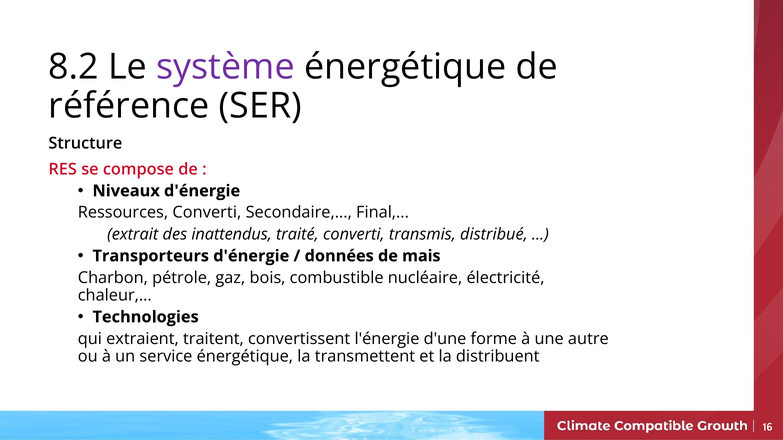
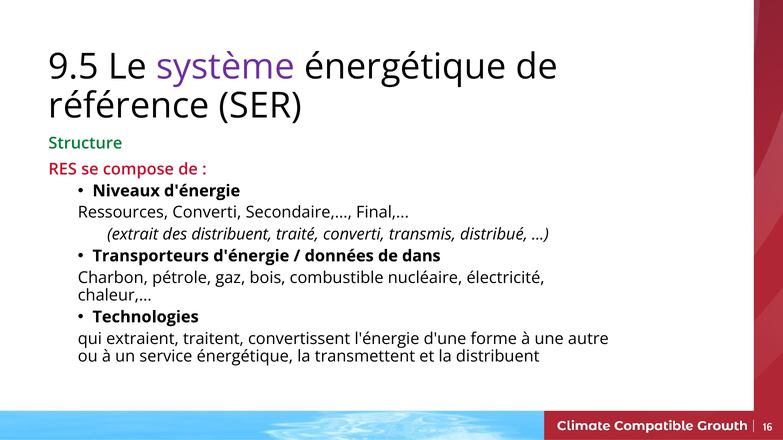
8.2: 8.2 -> 9.5 (74, 67)
Structure colour: black -> green (85, 143)
des inattendus: inattendus -> distribuent (232, 234)
mais: mais -> dans (421, 256)
